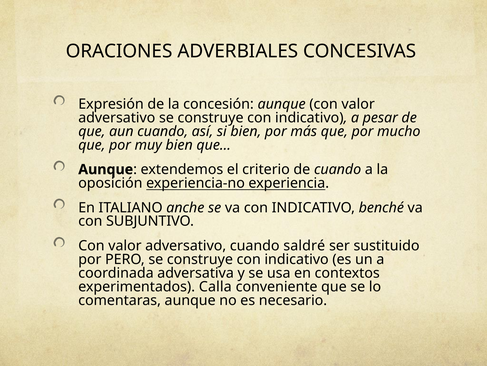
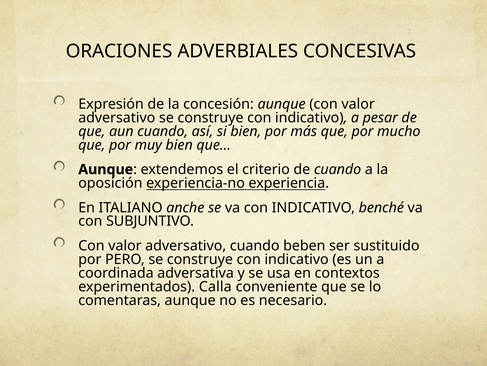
saldré: saldré -> beben (304, 245)
